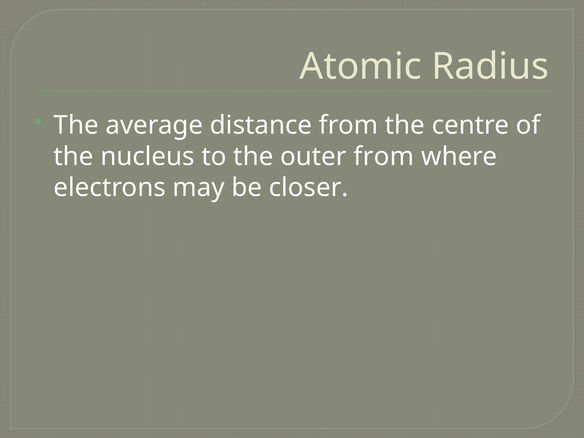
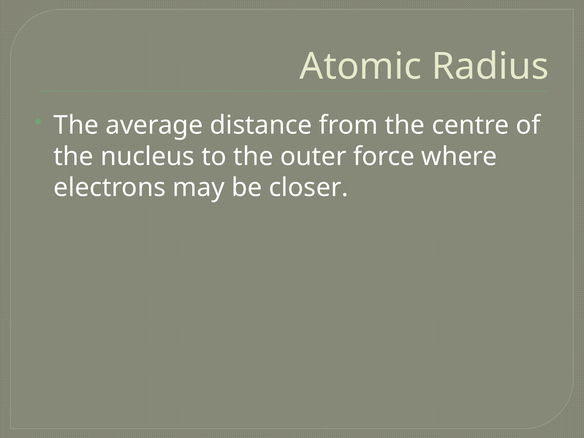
outer from: from -> force (384, 157)
